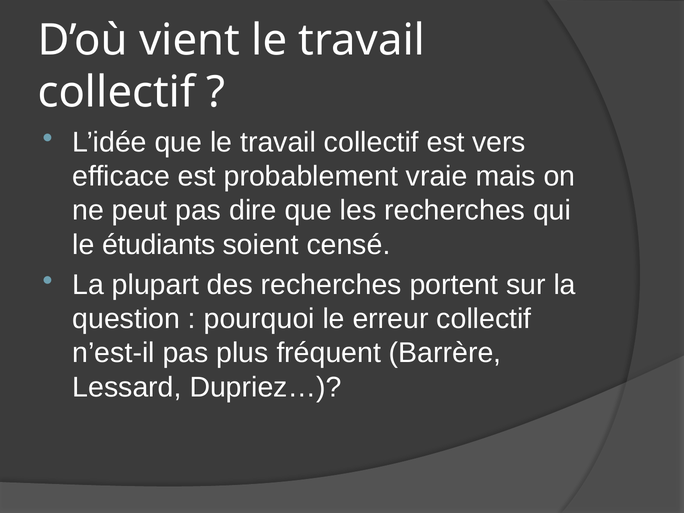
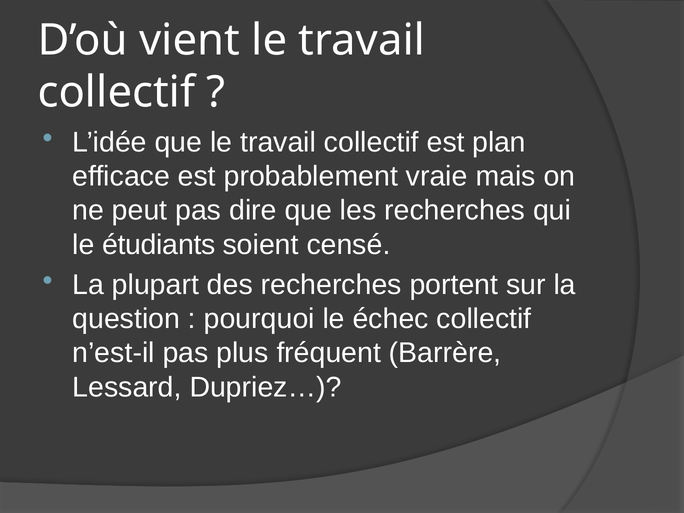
vers: vers -> plan (499, 142)
erreur: erreur -> échec (391, 319)
